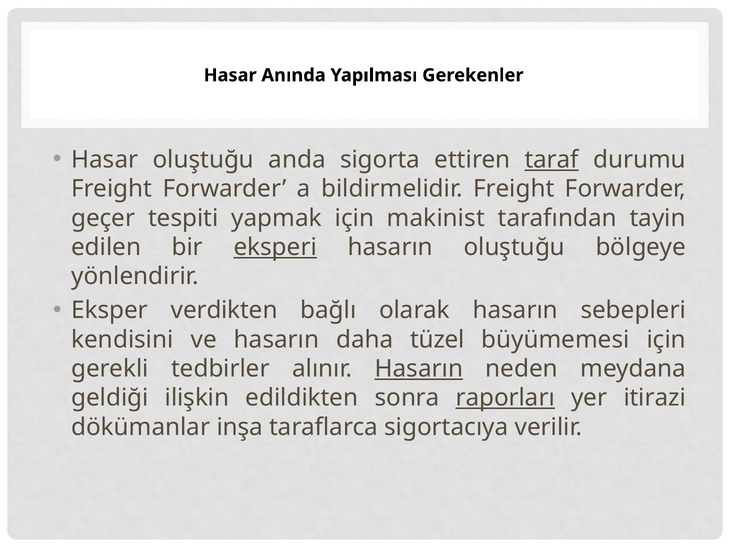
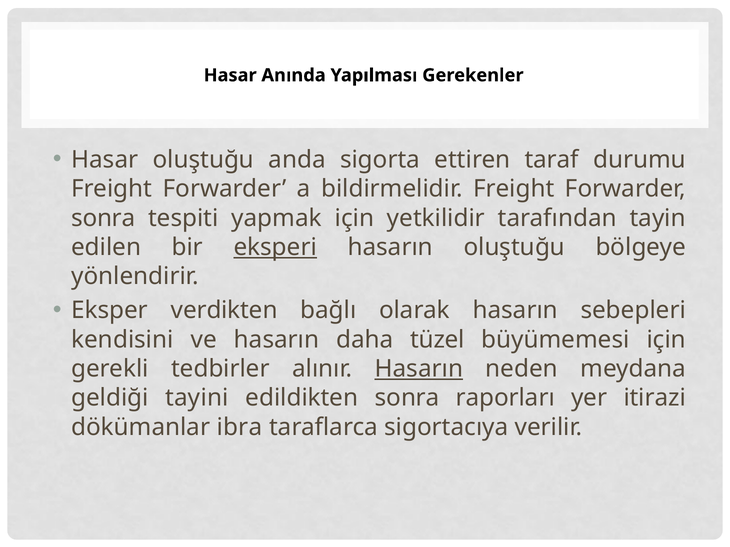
taraf underline: present -> none (552, 160)
geçer: geçer -> sonra (103, 218)
makinist: makinist -> yetkilidir (436, 218)
ilişkin: ilişkin -> tayini (197, 398)
raporları underline: present -> none (505, 398)
inşa: inşa -> ibra (240, 428)
